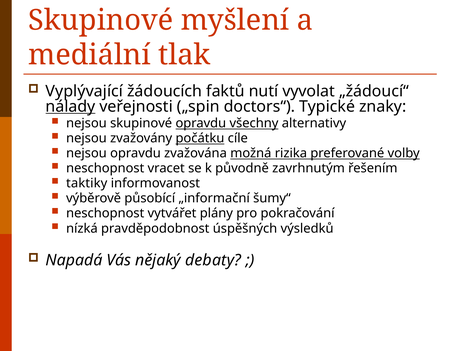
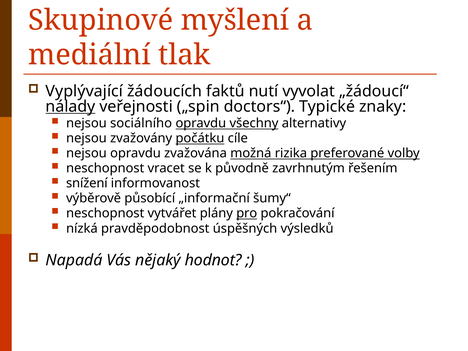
nejsou skupinové: skupinové -> sociálního (141, 123)
taktiky: taktiky -> snížení (87, 183)
pro underline: none -> present (247, 213)
debaty: debaty -> hodnot (213, 260)
